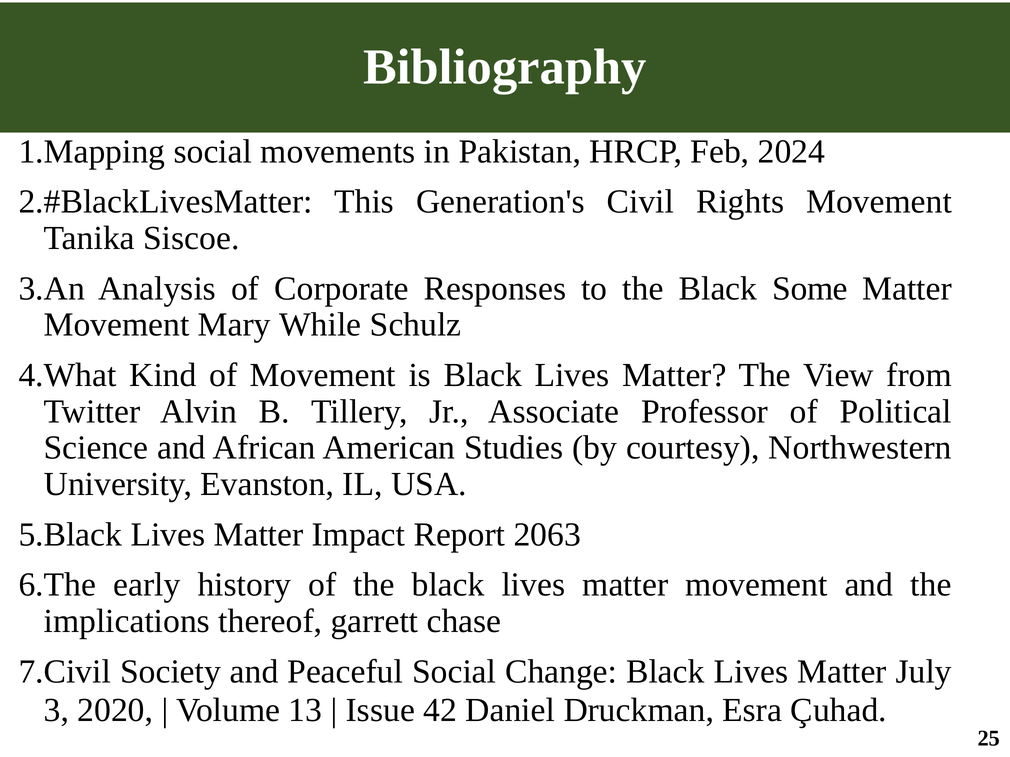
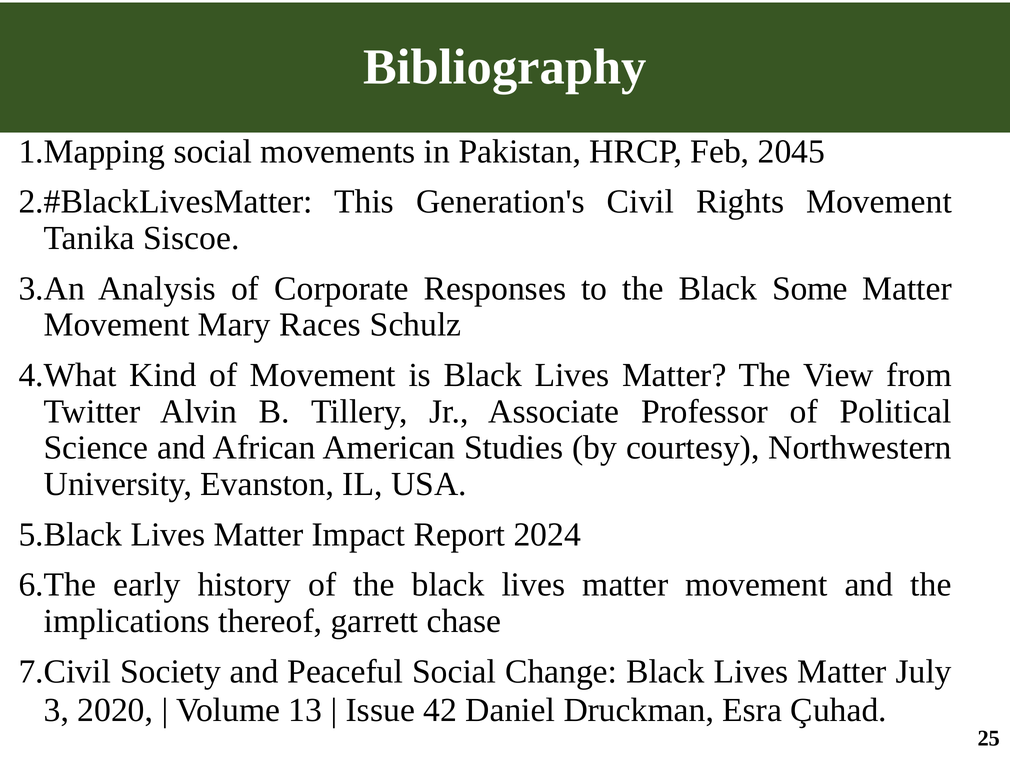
2024: 2024 -> 2045 (791, 152)
While: While -> Races (320, 325)
2063: 2063 -> 2024 (547, 535)
